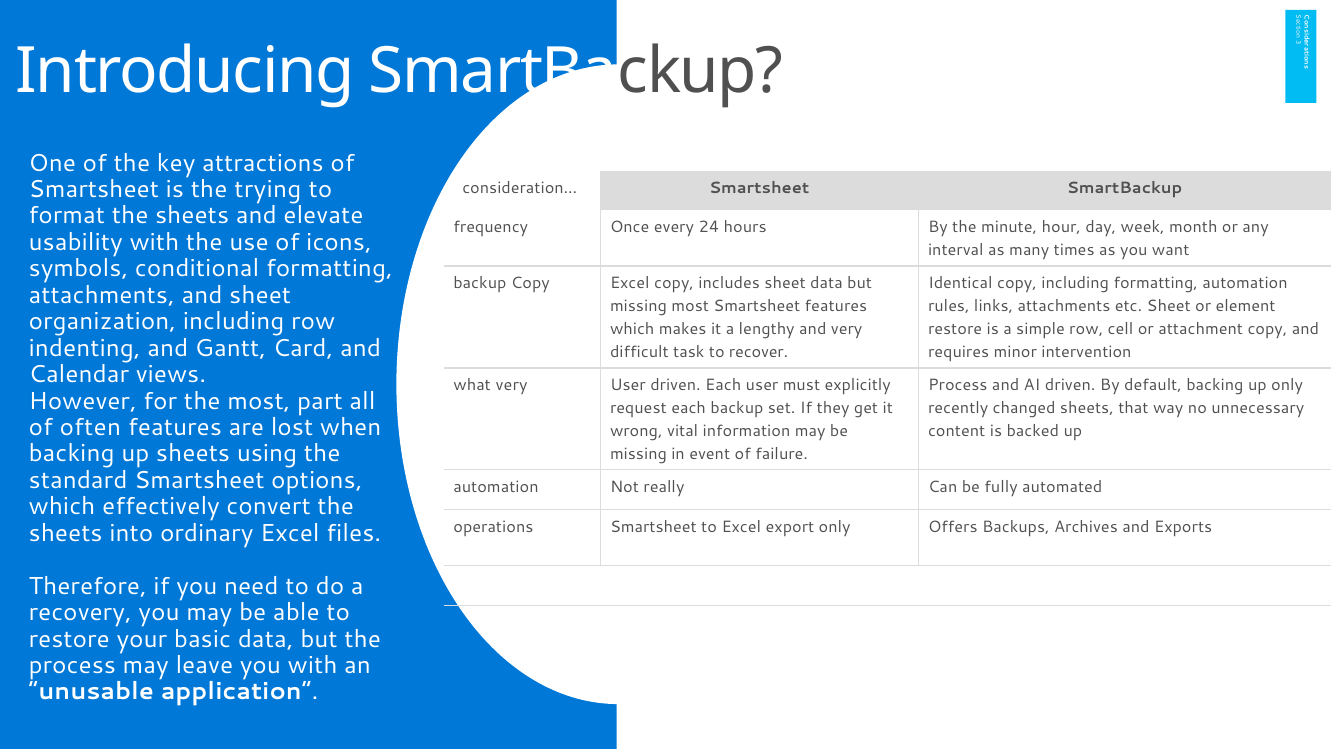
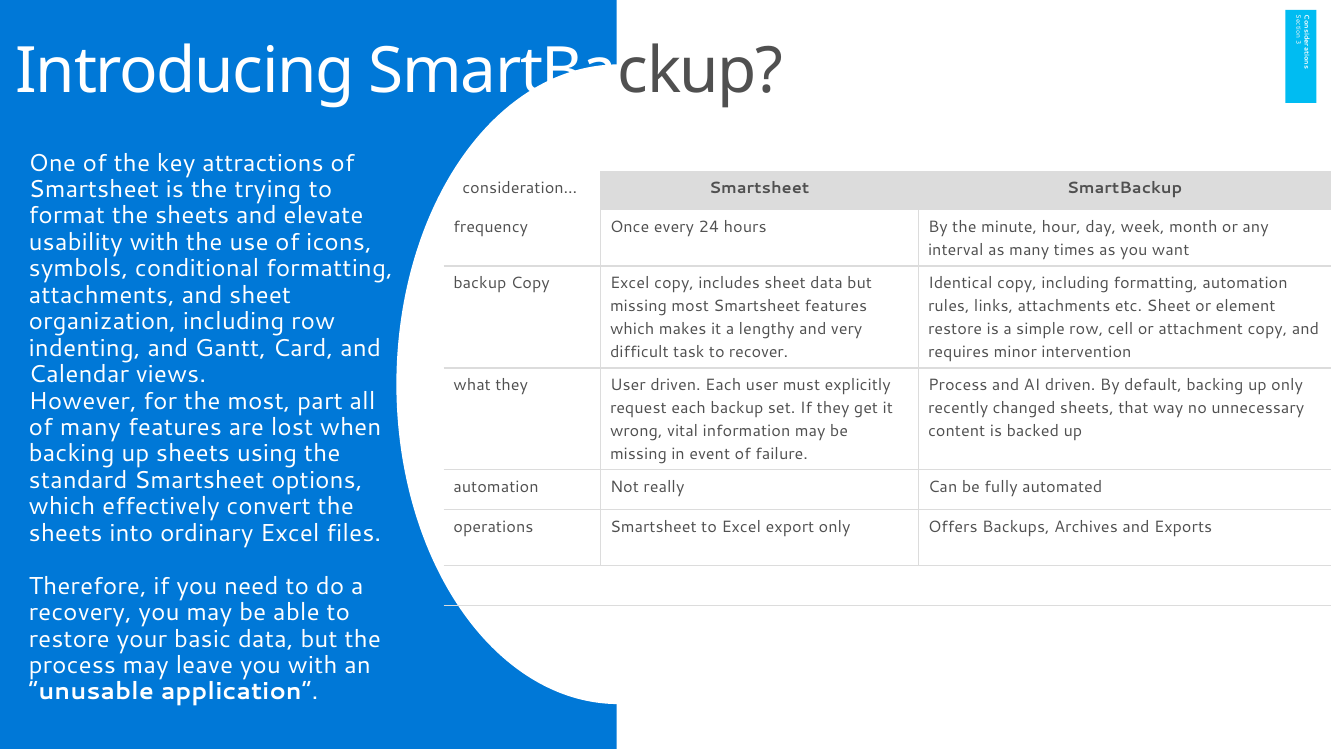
what very: very -> they (512, 385)
of often: often -> many (90, 427)
